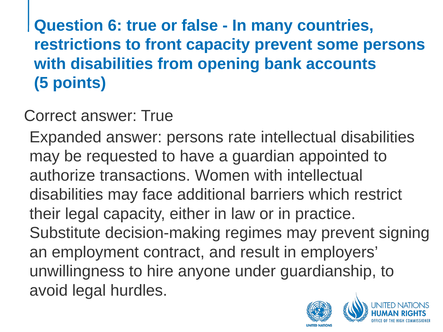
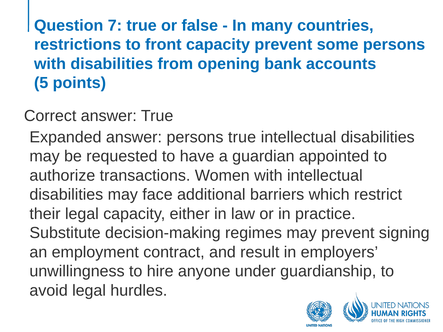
6: 6 -> 7 (115, 26)
persons rate: rate -> true (242, 137)
